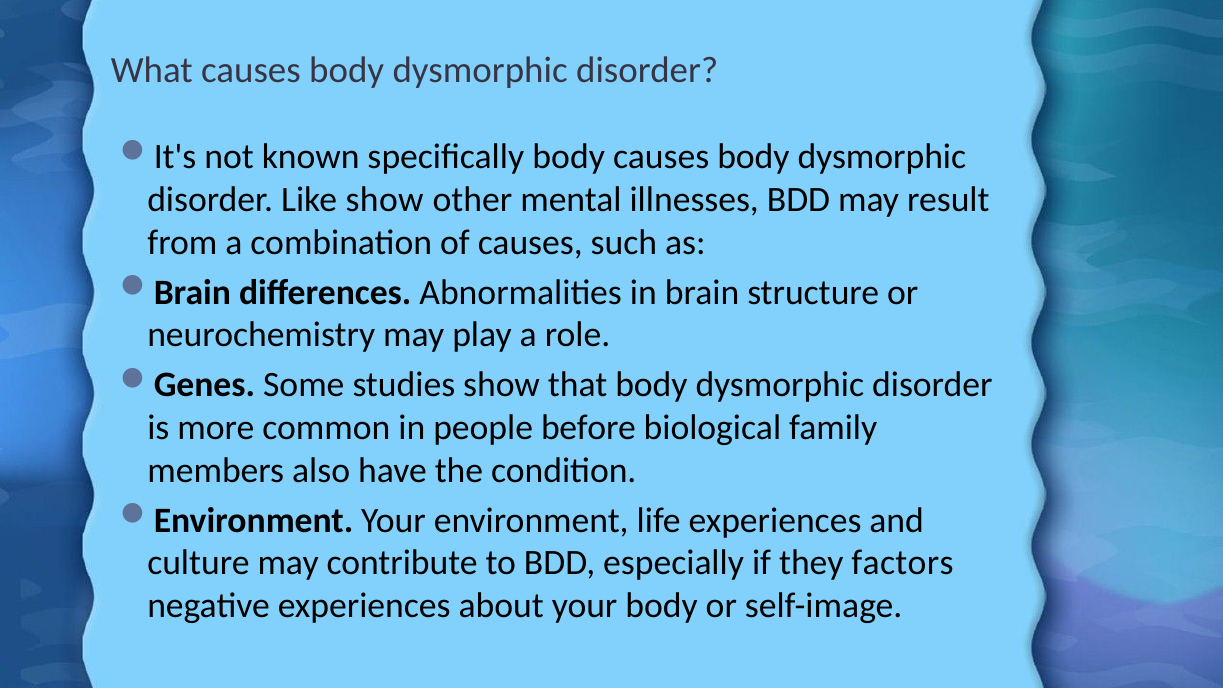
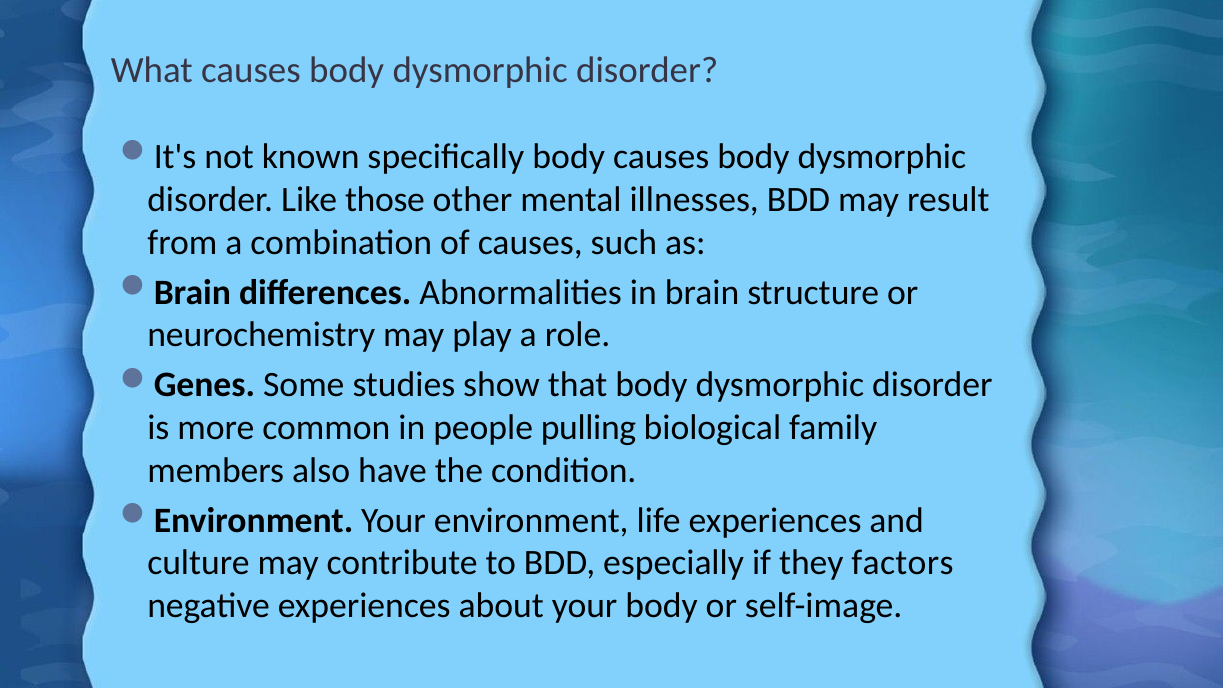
Like show: show -> those (385, 200)
before: before -> pulling (588, 428)
